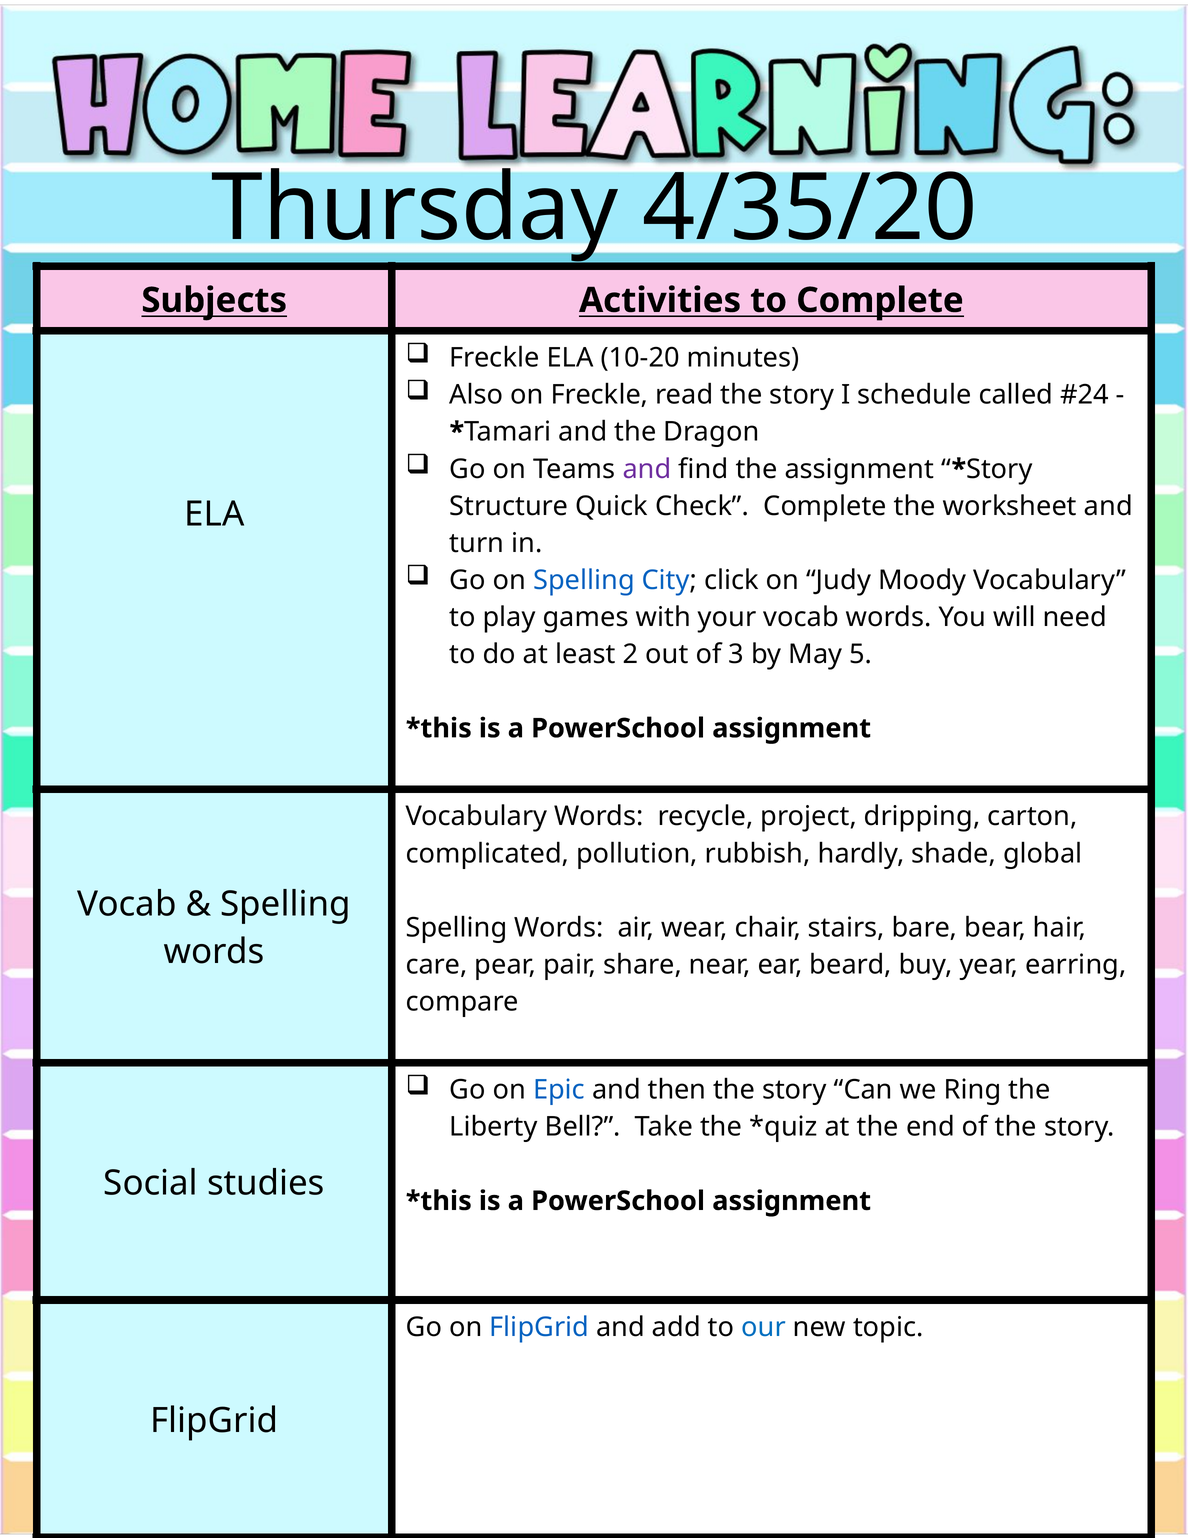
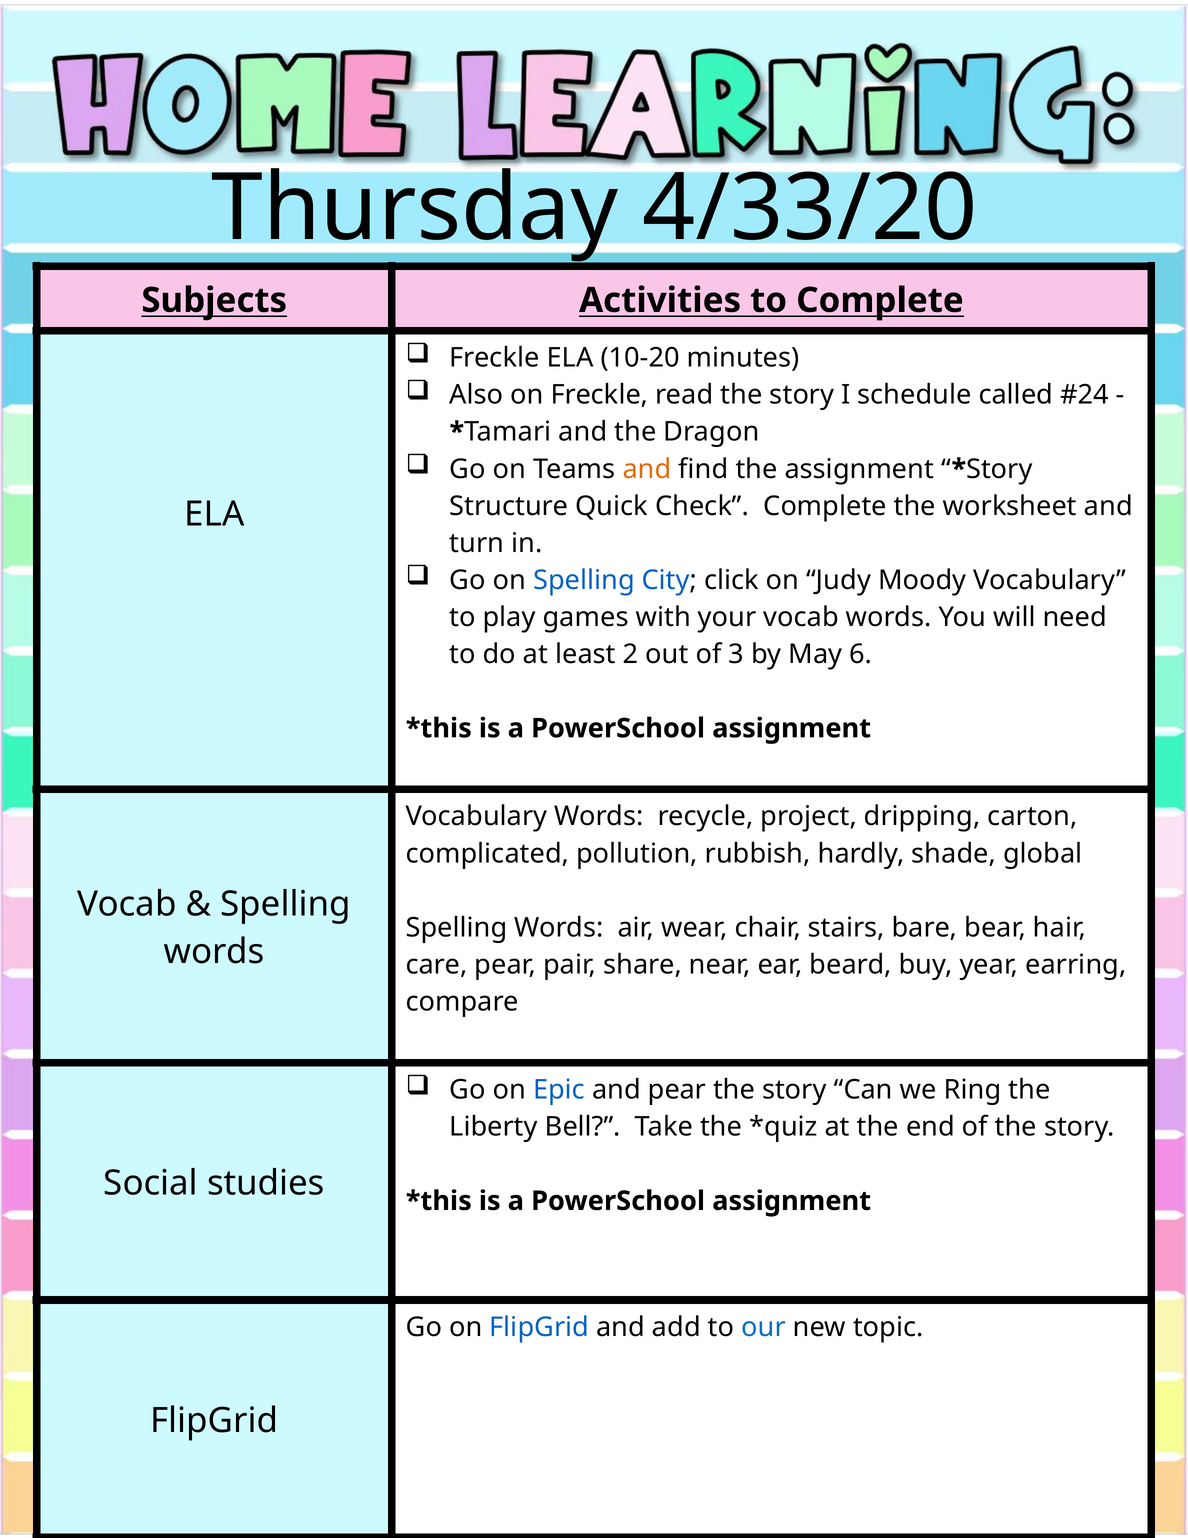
4/35/20: 4/35/20 -> 4/33/20 (810, 208)
and colour: purple -> orange (647, 469)
5: 5 -> 6 (861, 654)
and then: then -> pear (677, 1089)
